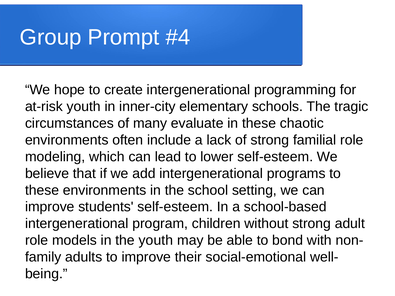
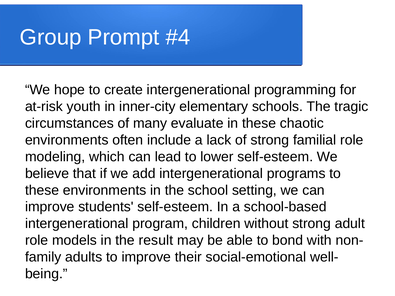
the youth: youth -> result (156, 240)
